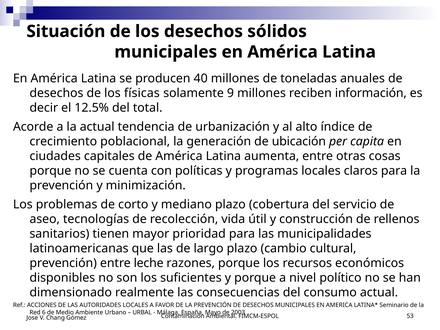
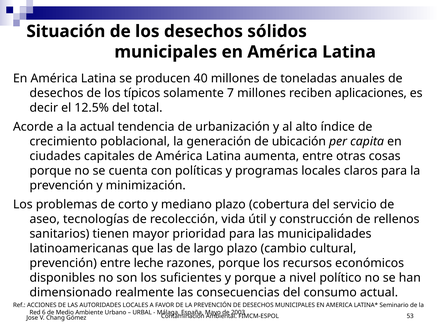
físicas: físicas -> típicos (142, 93)
9: 9 -> 7 (230, 93)
información: información -> aplicaciones (371, 93)
